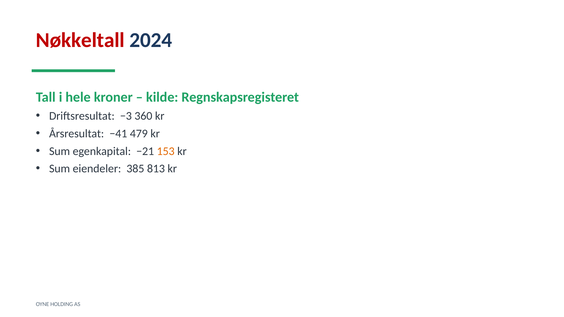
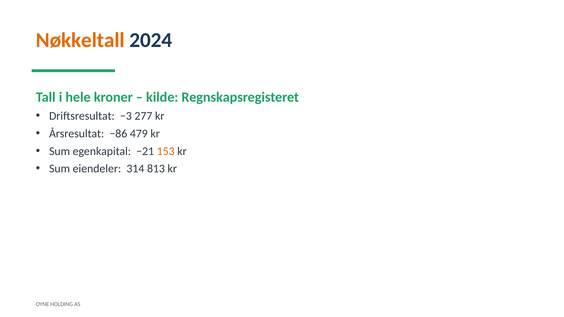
Nøkkeltall colour: red -> orange (80, 40)
360: 360 -> 277 (143, 116)
−41: −41 -> −86 (118, 134)
385: 385 -> 314 (135, 169)
